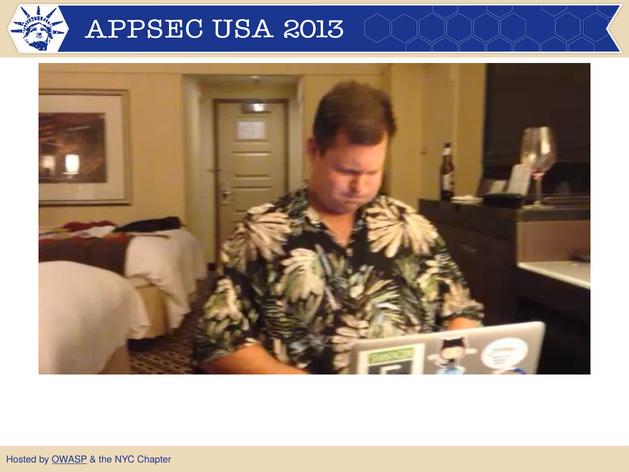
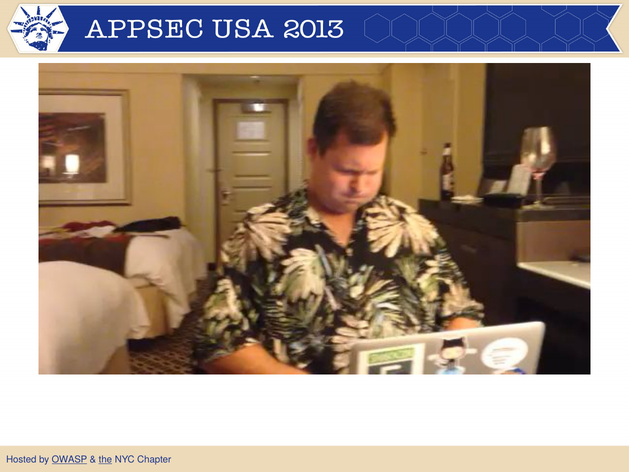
the underline: none -> present (105, 459)
